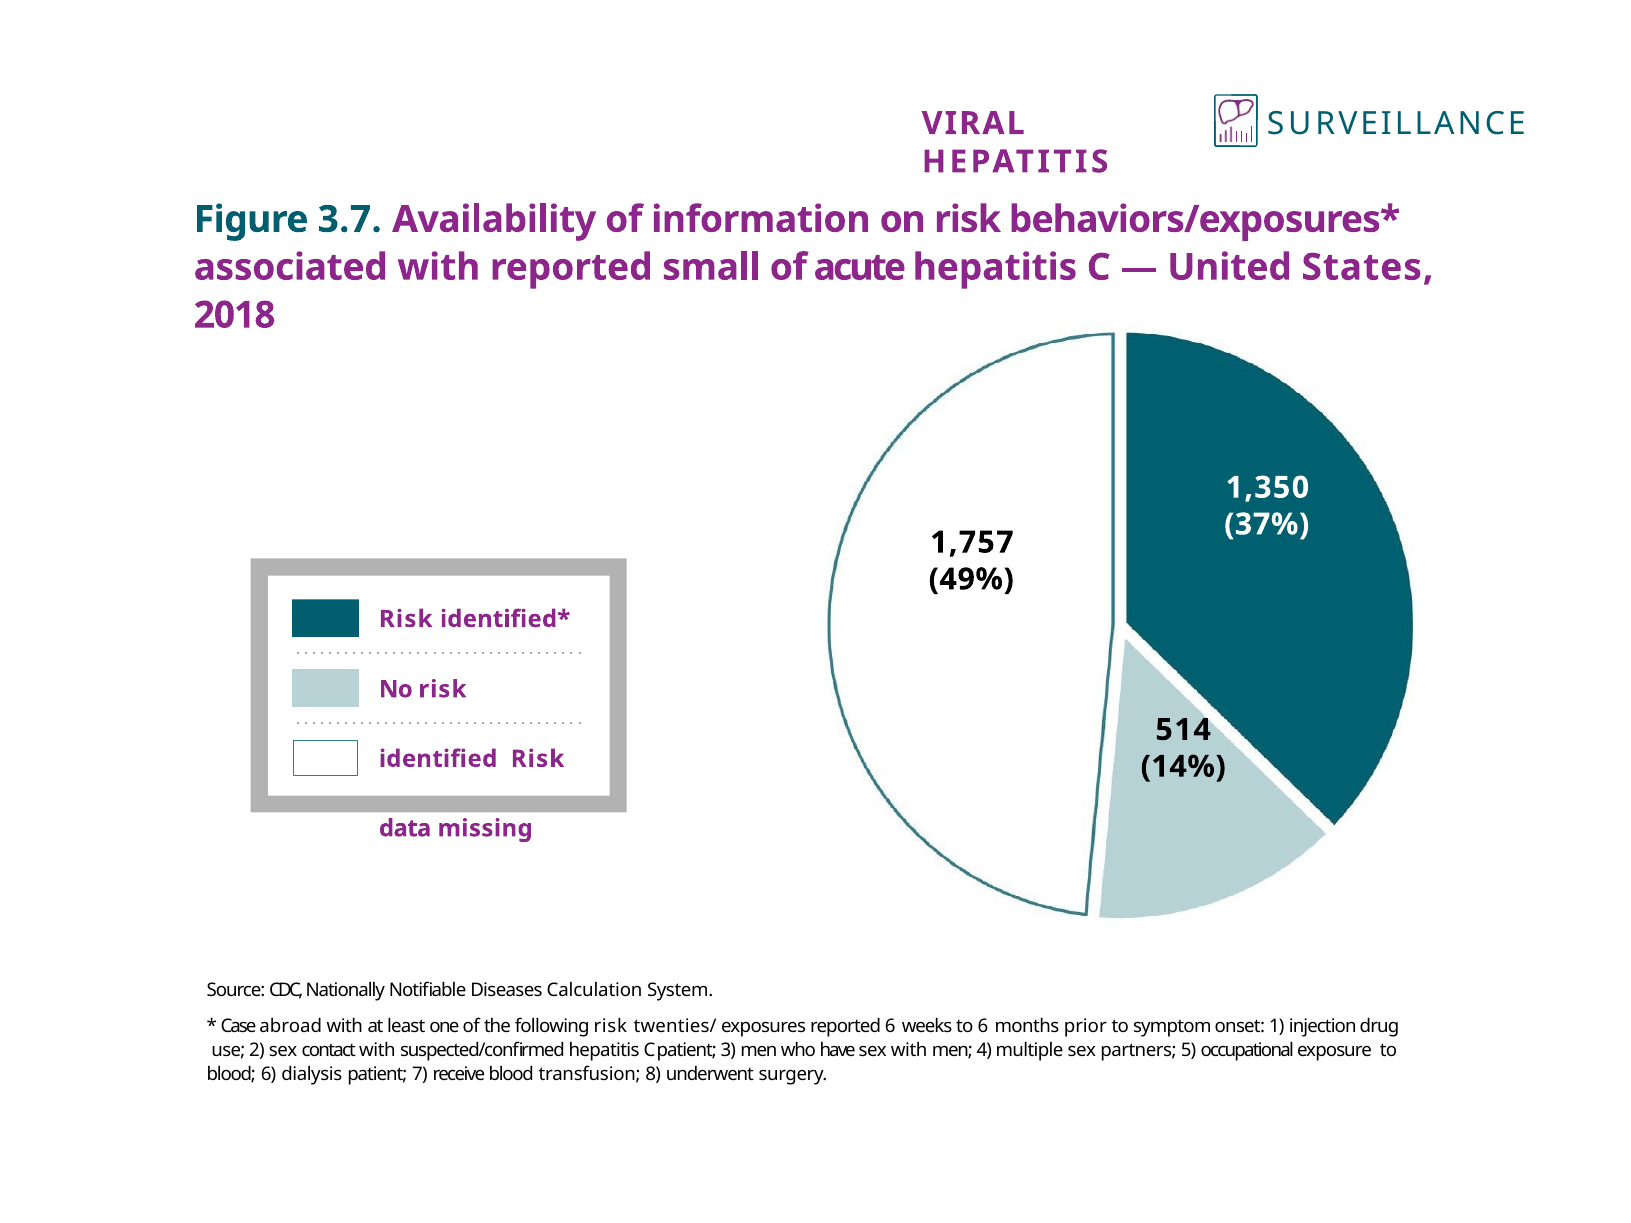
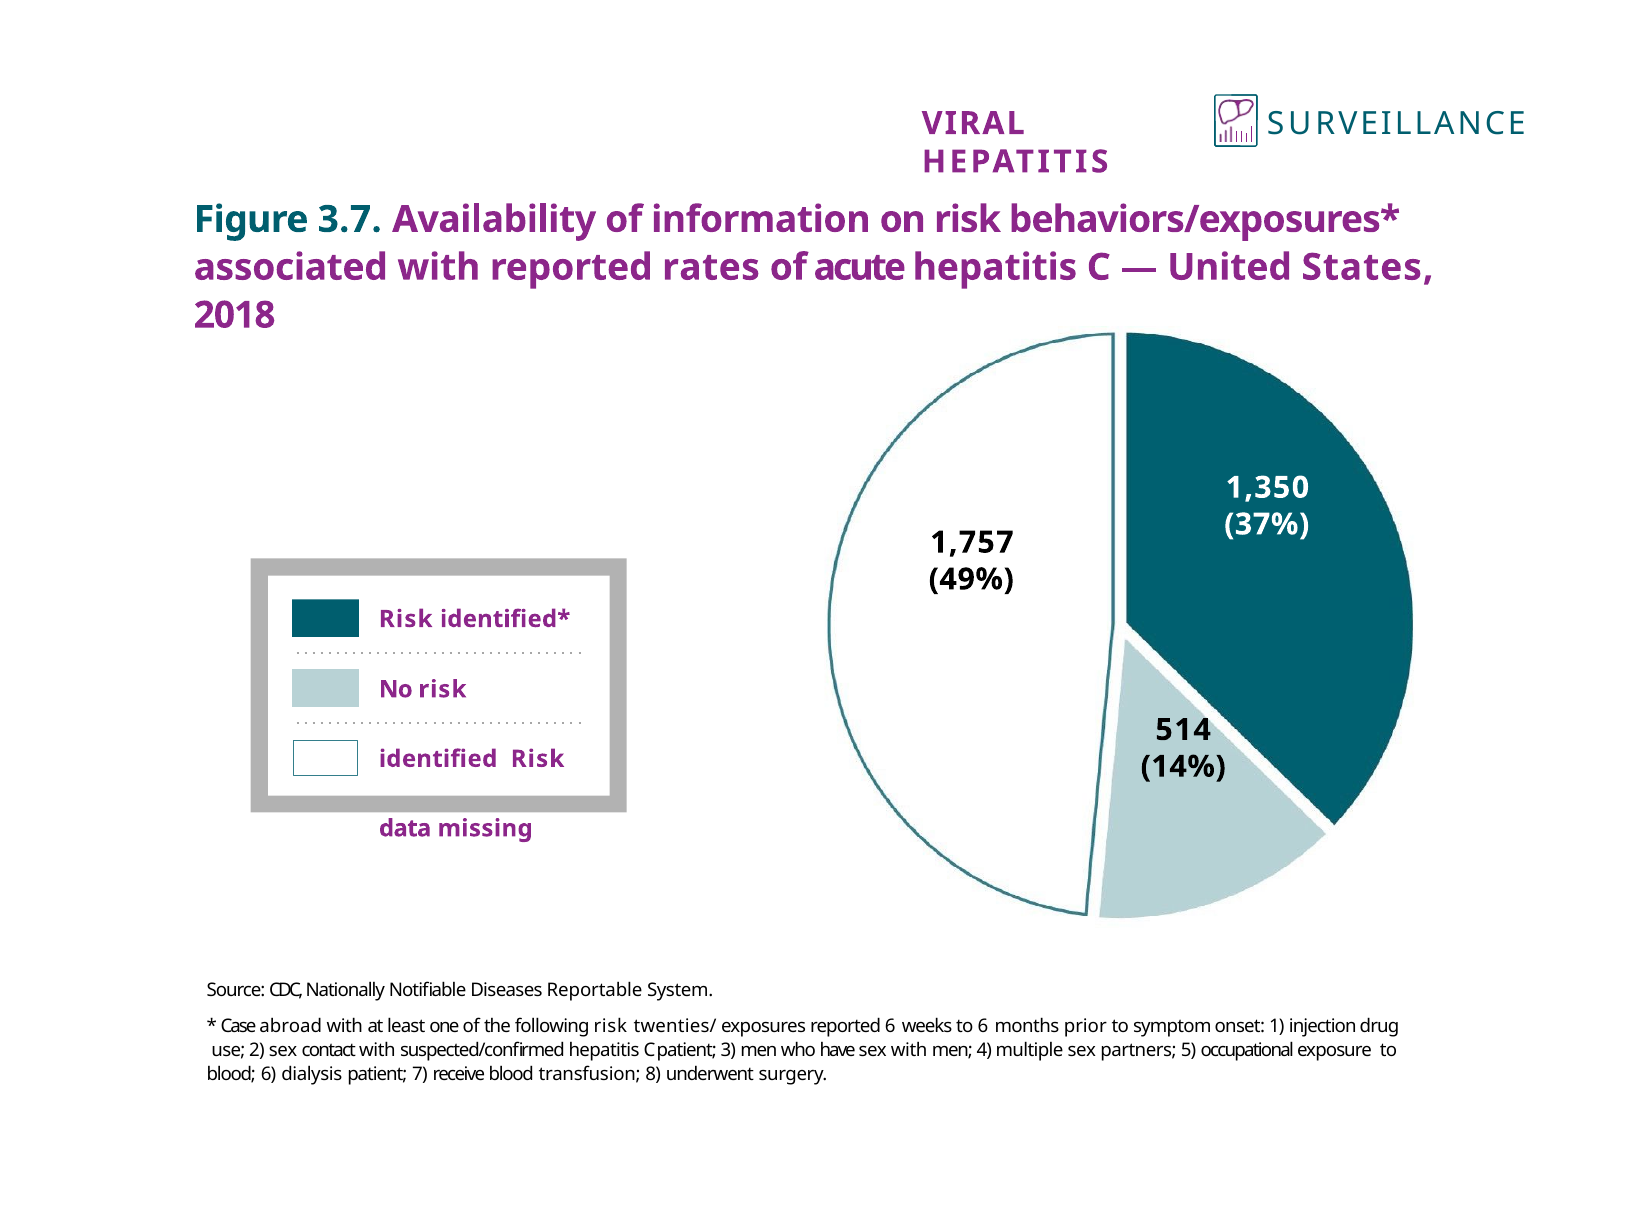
small: small -> rates (711, 267)
Calculation: Calculation -> Reportable (595, 991)
